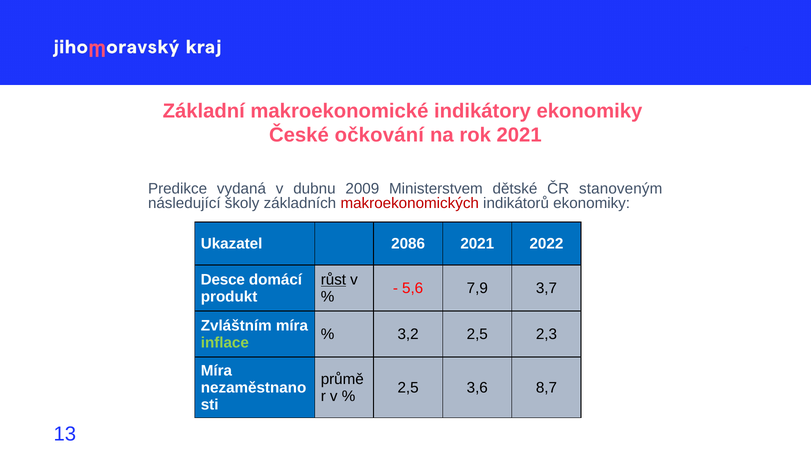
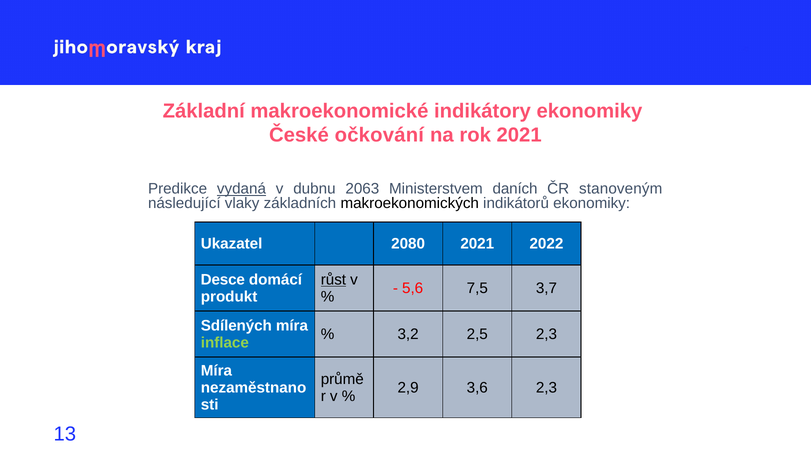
vydaná underline: none -> present (241, 189)
2009: 2009 -> 2063 (362, 189)
dětské: dětské -> daních (515, 189)
školy: školy -> vlaky (242, 203)
makroekonomických colour: red -> black (410, 203)
2086: 2086 -> 2080 (408, 244)
7,9: 7,9 -> 7,5 (477, 288)
Zvláštním: Zvláštním -> Sdílených (236, 326)
2,5: 2,5 -> 2,9 (408, 388)
3,6 8,7: 8,7 -> 2,3 (546, 388)
